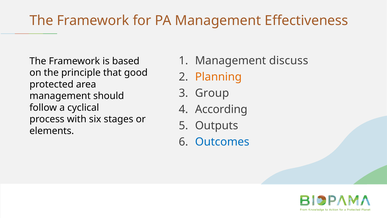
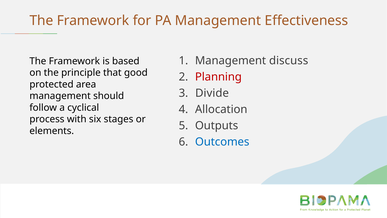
Planning colour: orange -> red (218, 77)
Group: Group -> Divide (212, 93)
According: According -> Allocation (221, 109)
